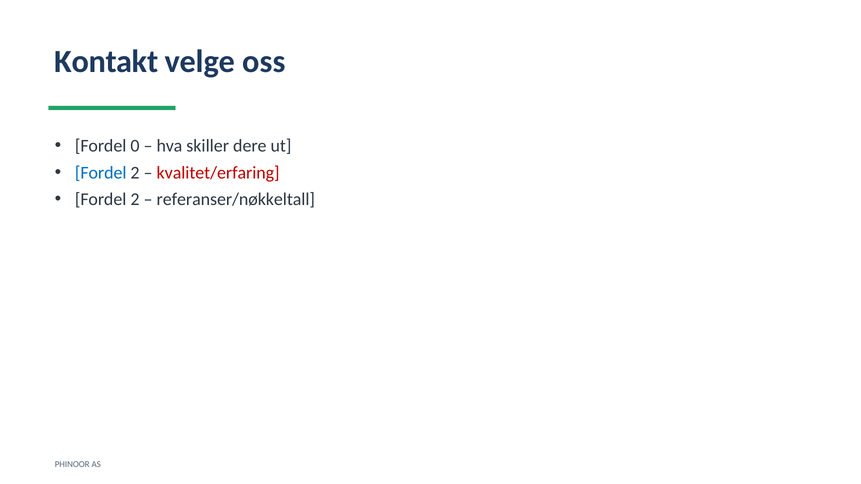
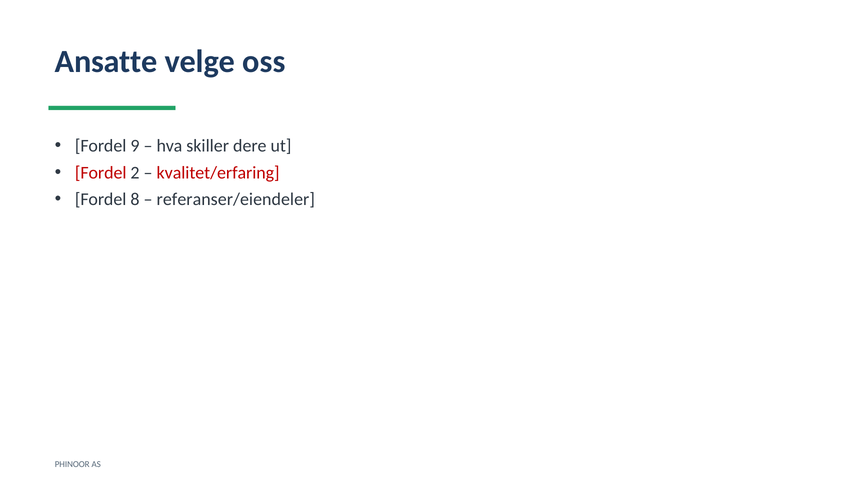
Kontakt: Kontakt -> Ansatte (106, 61)
0: 0 -> 9 (135, 146)
Fordel colour: blue -> red (101, 173)
2: 2 -> 8 (135, 200)
referanser/nøkkeltall: referanser/nøkkeltall -> referanser/eiendeler (236, 200)
